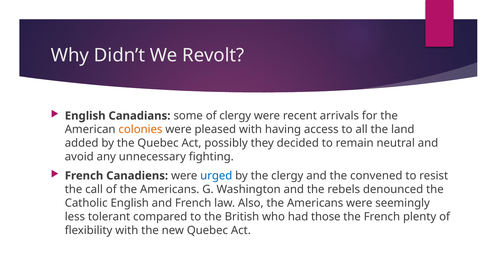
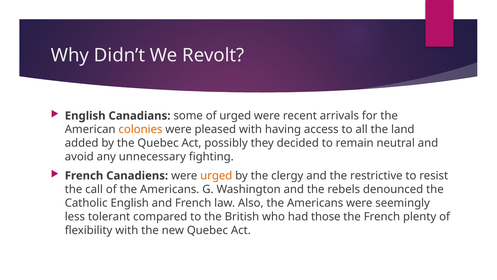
of clergy: clergy -> urged (235, 116)
urged colour: blue -> orange (216, 175)
convened: convened -> restrictive (376, 175)
